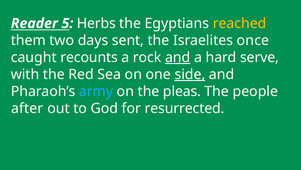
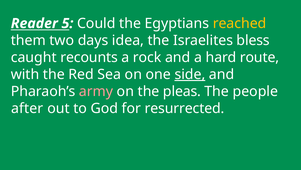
Herbs: Herbs -> Could (96, 23)
sent: sent -> idea (128, 40)
once: once -> bless (253, 40)
and underline: present -> none (178, 57)
serve: serve -> route (260, 57)
army colour: light blue -> pink (96, 91)
